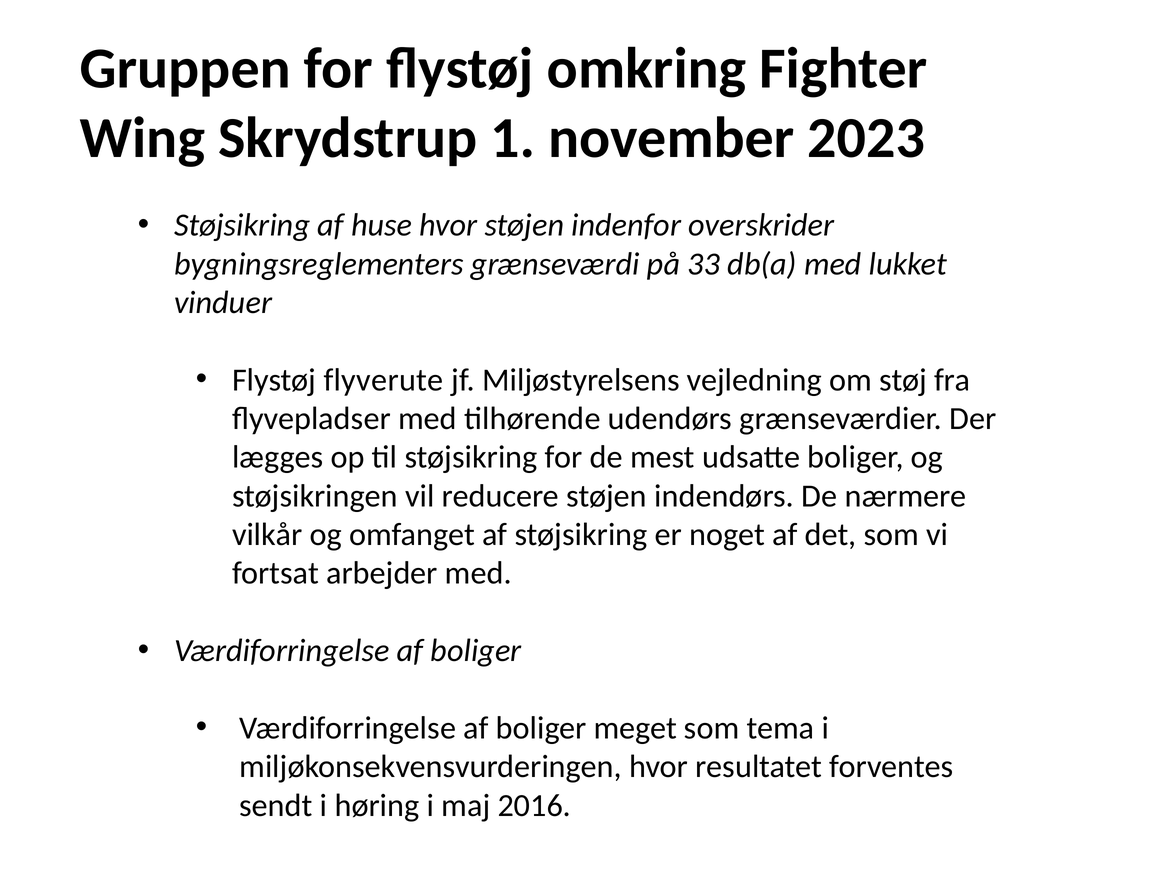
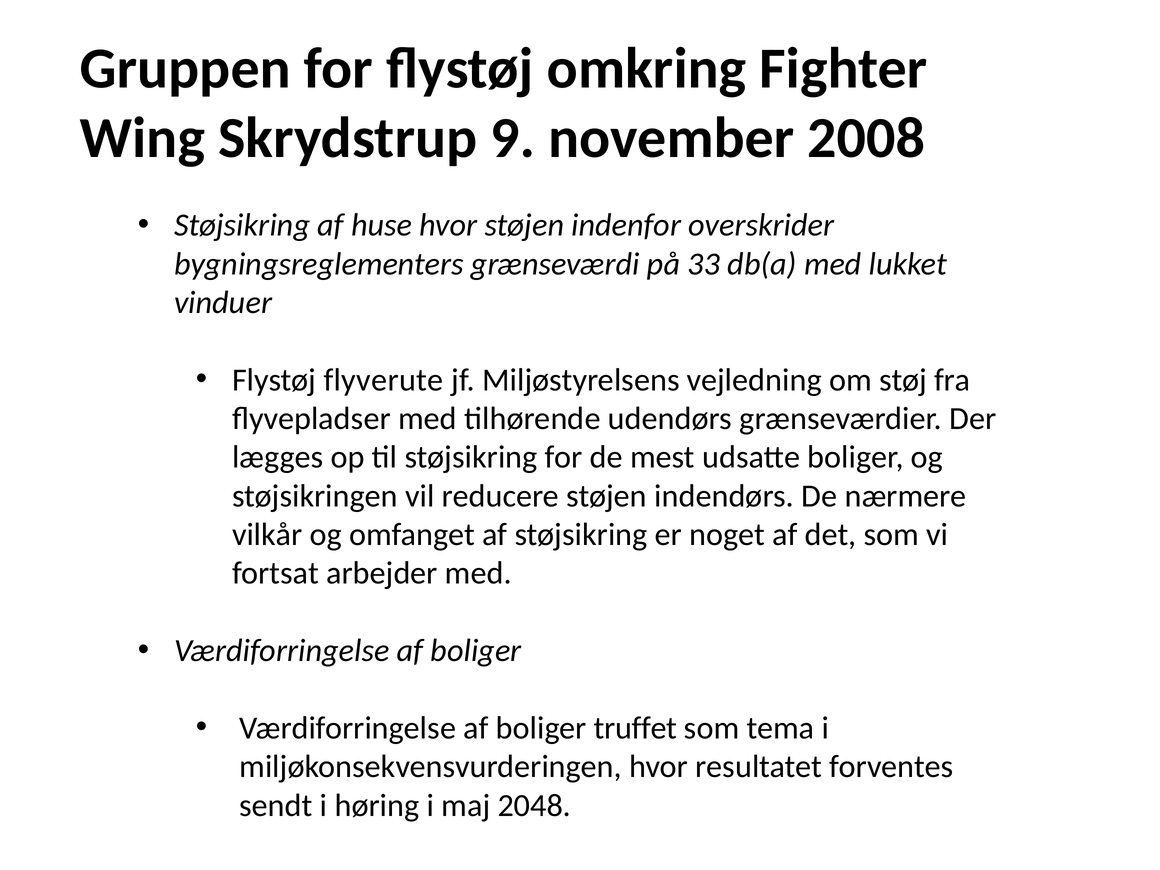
1: 1 -> 9 (513, 138)
2023: 2023 -> 2008 (866, 138)
meget: meget -> truffet (635, 728)
2016: 2016 -> 2048 (534, 805)
